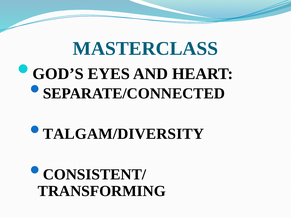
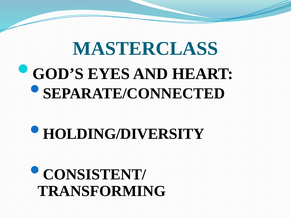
TALGAM/DIVERSITY: TALGAM/DIVERSITY -> HOLDING/DIVERSITY (124, 134)
